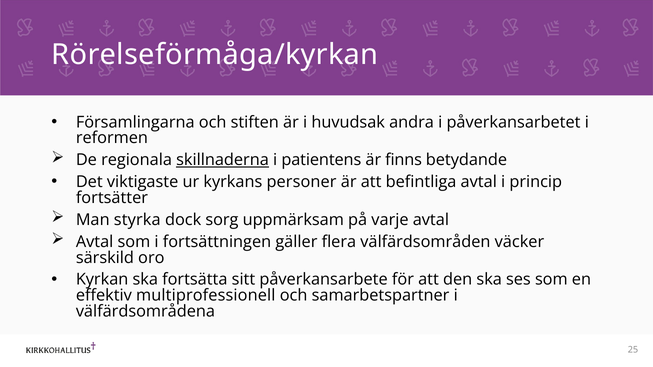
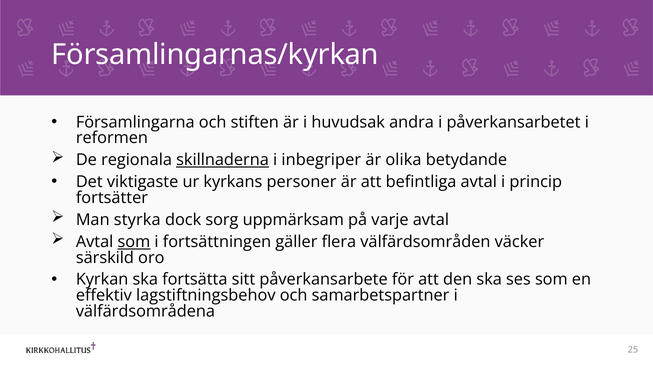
Rörelseförmåga/kyrkan: Rörelseförmåga/kyrkan -> Församlingarnas/kyrkan (215, 55)
patientens: patientens -> inbegriper (321, 160)
finns: finns -> olika (403, 160)
som underline: none -> present (134, 242)
multiprofessionell: multiprofessionell -> lagstiftningsbehov (206, 296)
